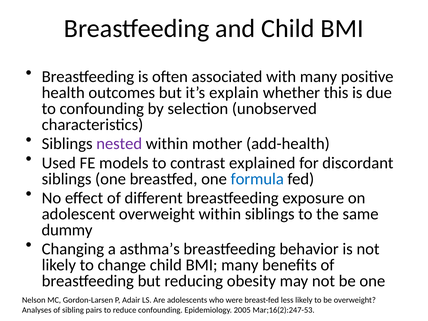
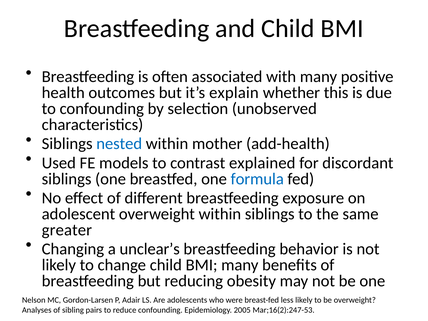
nested colour: purple -> blue (119, 144)
dummy: dummy -> greater (67, 230)
asthma’s: asthma’s -> unclear’s (150, 249)
